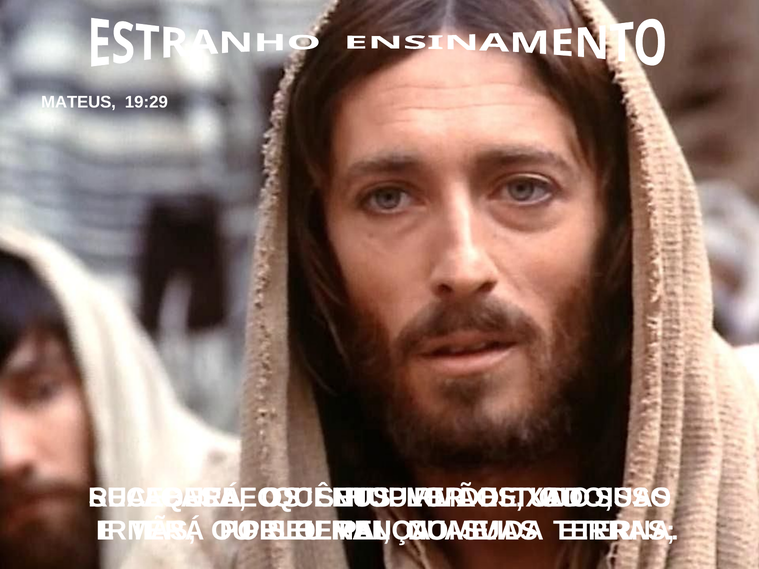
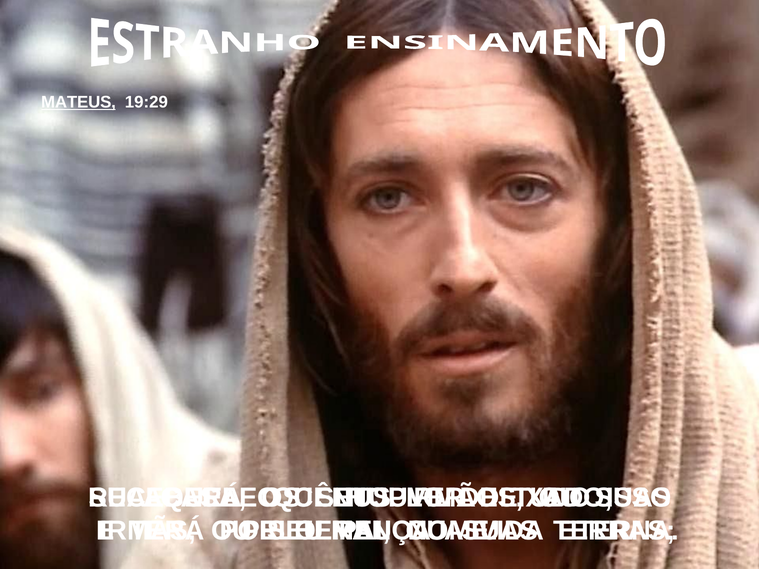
MATEUS underline: none -> present (79, 102)
